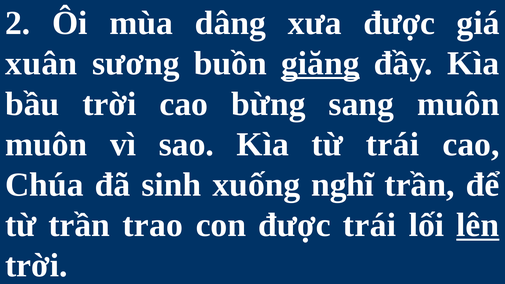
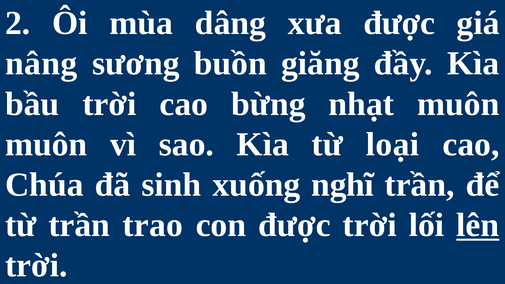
xuân: xuân -> nâng (41, 64)
giăng underline: present -> none (320, 64)
sang: sang -> nhạt (361, 104)
từ trái: trái -> loại (393, 144)
được trái: trái -> trời (370, 225)
